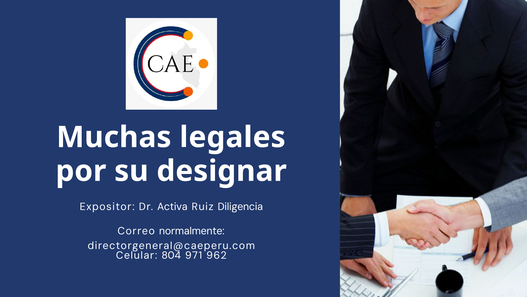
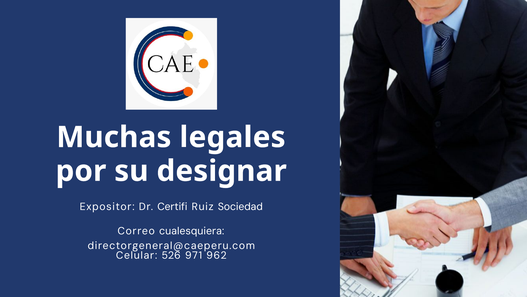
Activa: Activa -> Certifi (172, 206)
Diligencia: Diligencia -> Sociedad (240, 206)
normalmente: normalmente -> cualesquiera (192, 231)
804: 804 -> 526 (171, 255)
